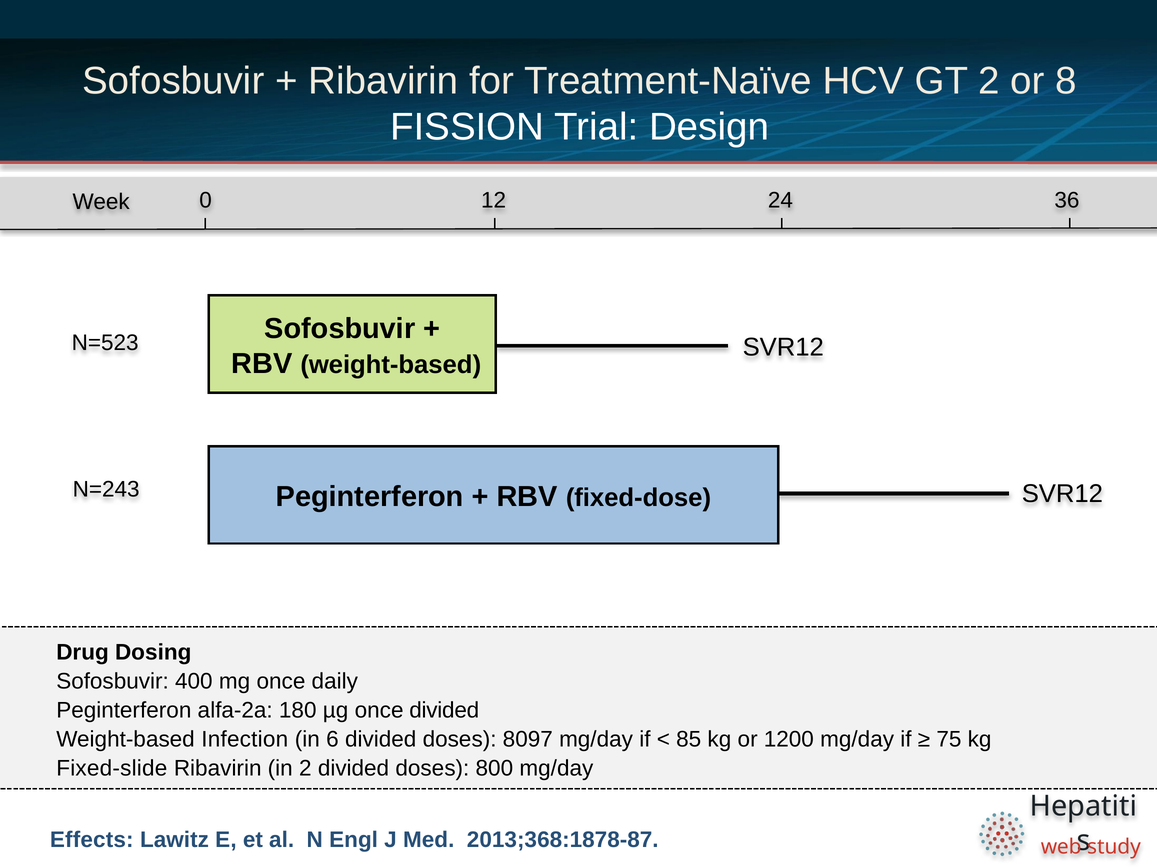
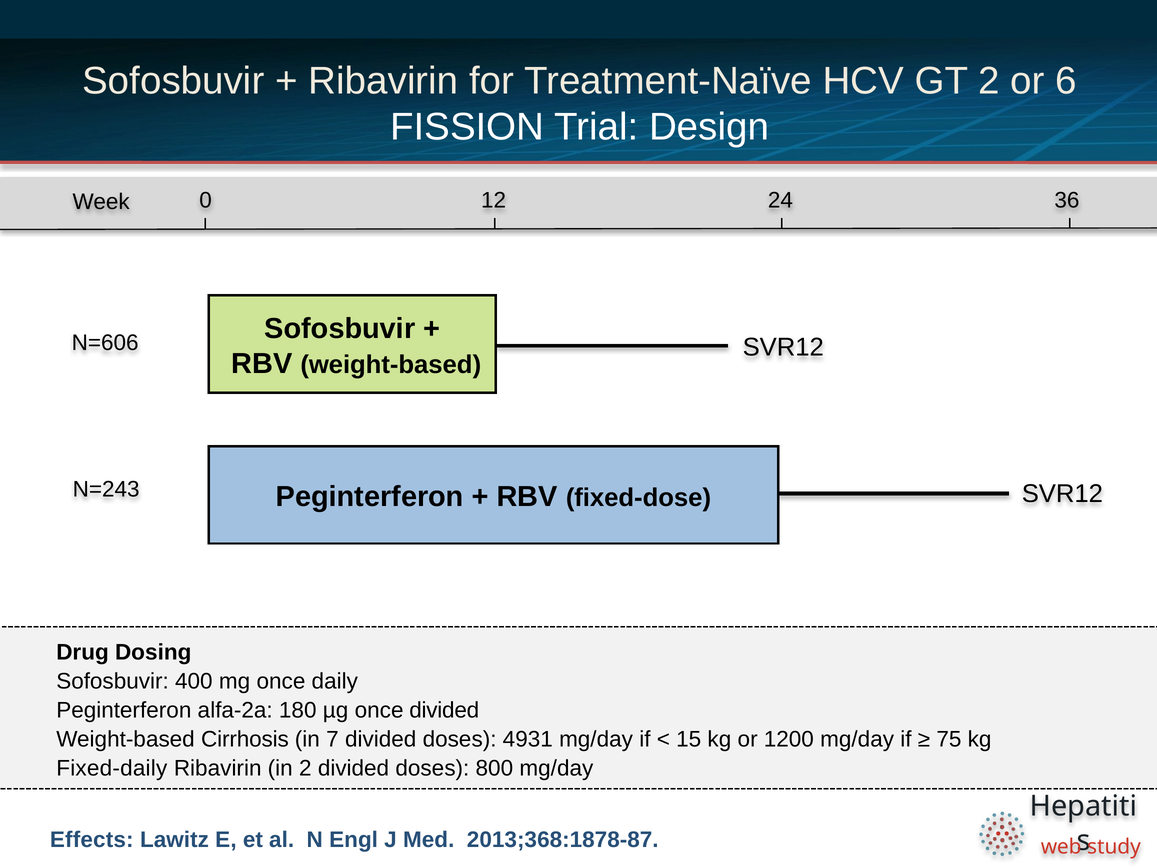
8: 8 -> 6 (1066, 81)
N=523: N=523 -> N=606 (105, 343)
Infection: Infection -> Cirrhosis (245, 739)
6: 6 -> 7 (332, 739)
8097: 8097 -> 4931 (528, 739)
85: 85 -> 15 (689, 739)
Fixed-slide: Fixed-slide -> Fixed-daily (112, 768)
